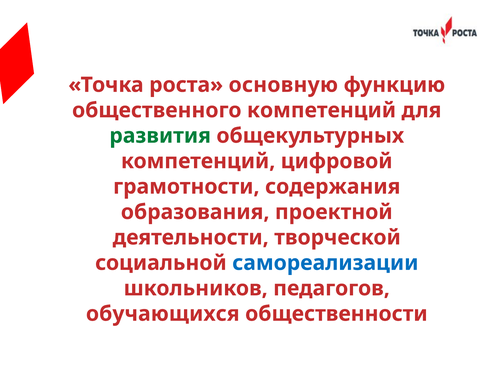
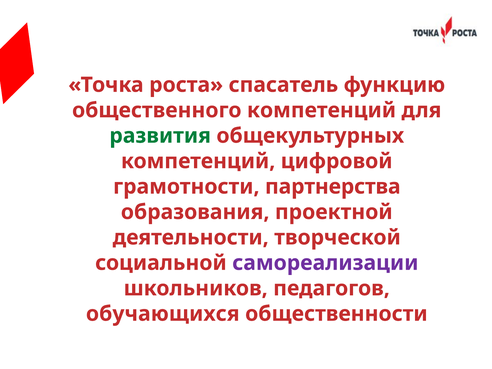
основную: основную -> спасатель (283, 85)
содержания: содержания -> партнерства (333, 187)
самореализации colour: blue -> purple (325, 263)
